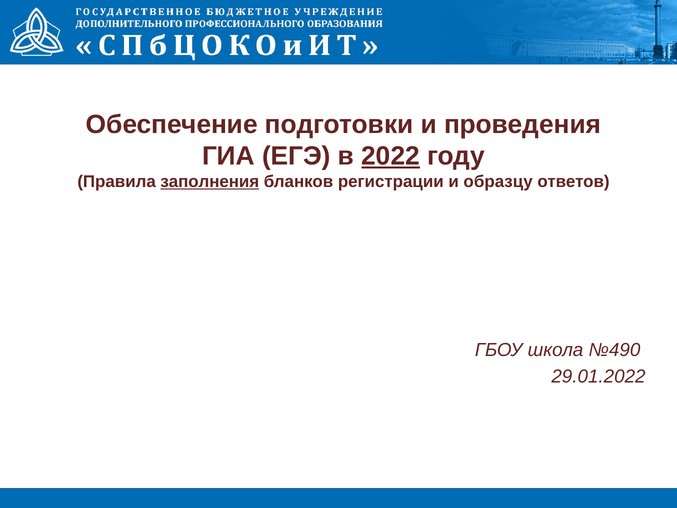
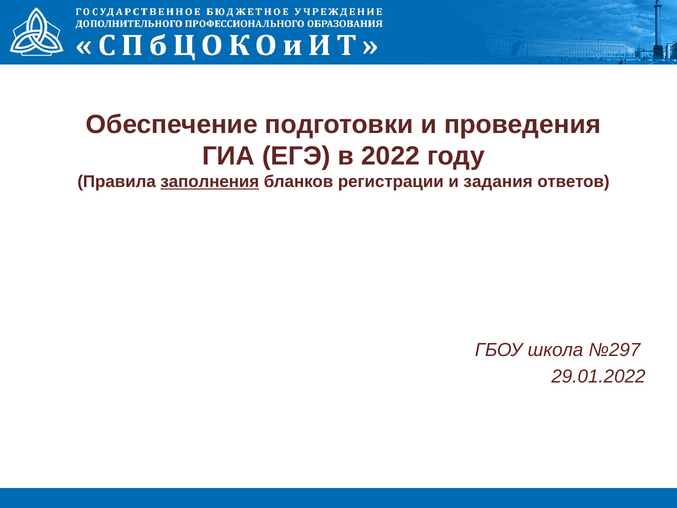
2022 underline: present -> none (391, 156)
образцу: образцу -> задания (498, 181)
№490: №490 -> №297 (614, 350)
